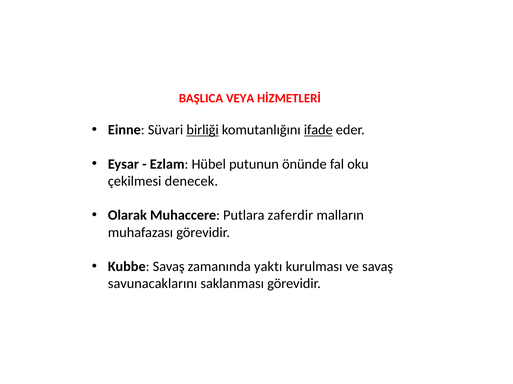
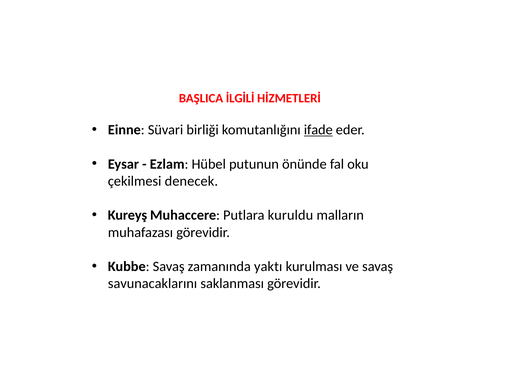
VEYA: VEYA -> İLGİLİ (240, 98)
birliği underline: present -> none (203, 130)
Olarak: Olarak -> Kureyş (127, 216)
zaferdir: zaferdir -> kuruldu (290, 216)
